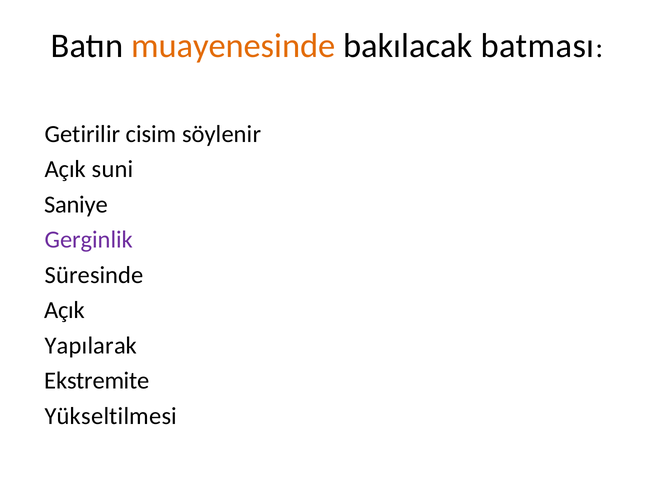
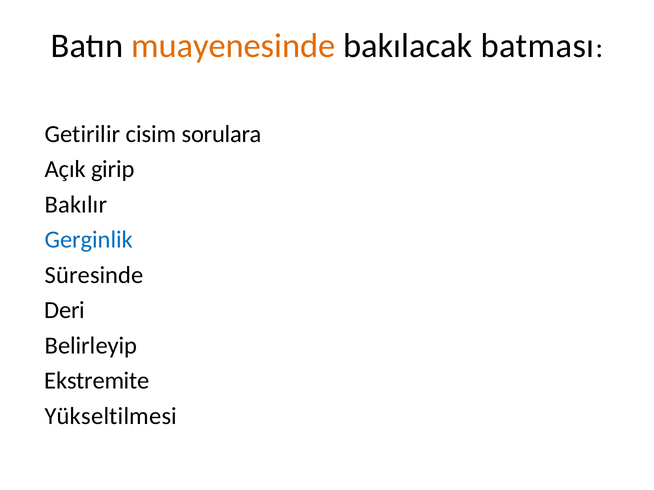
söylenir: söylenir -> sorulara (222, 134)
suni: suni -> girip (113, 169)
Saniye: Saniye -> Bakılır (76, 205)
Gerginlik colour: purple -> blue (89, 240)
Açık: Açık -> Deri (65, 311)
Yapılarak: Yapılarak -> Belirleyip (91, 346)
